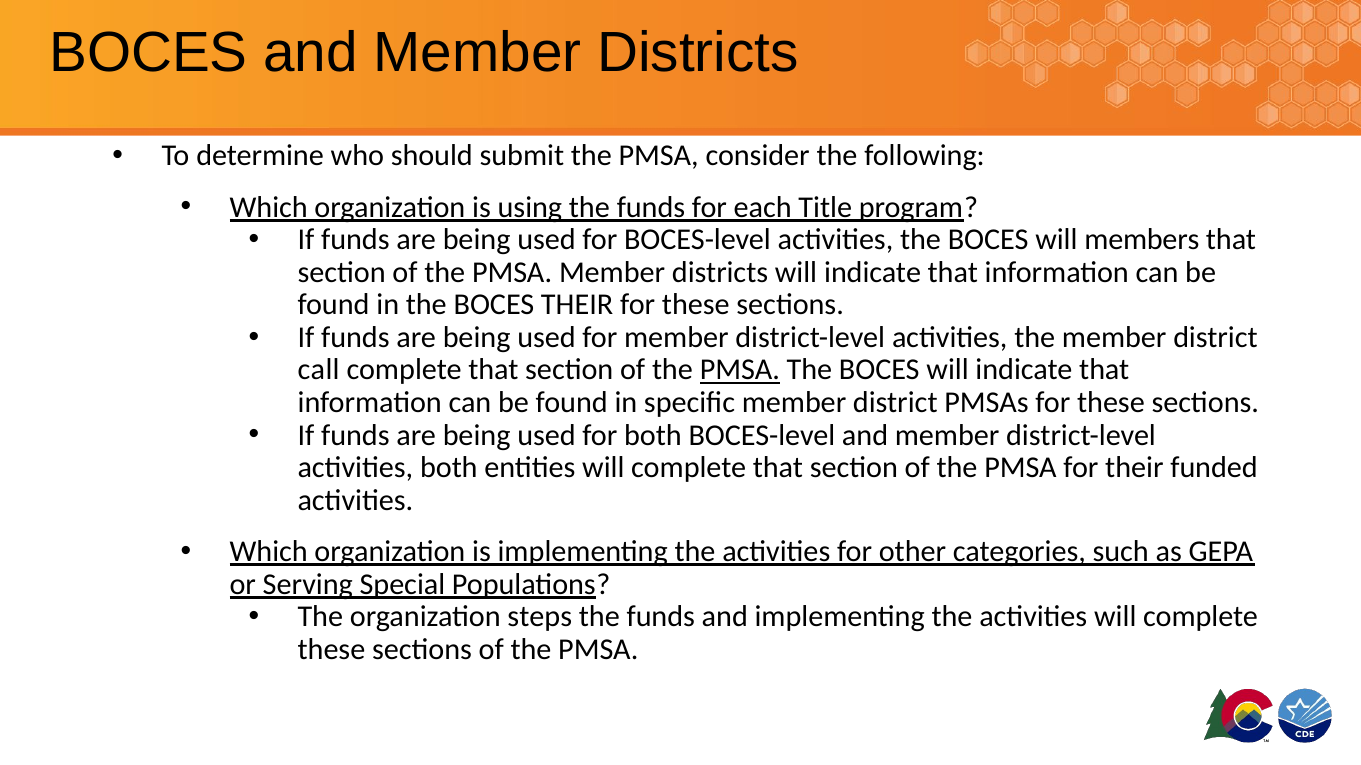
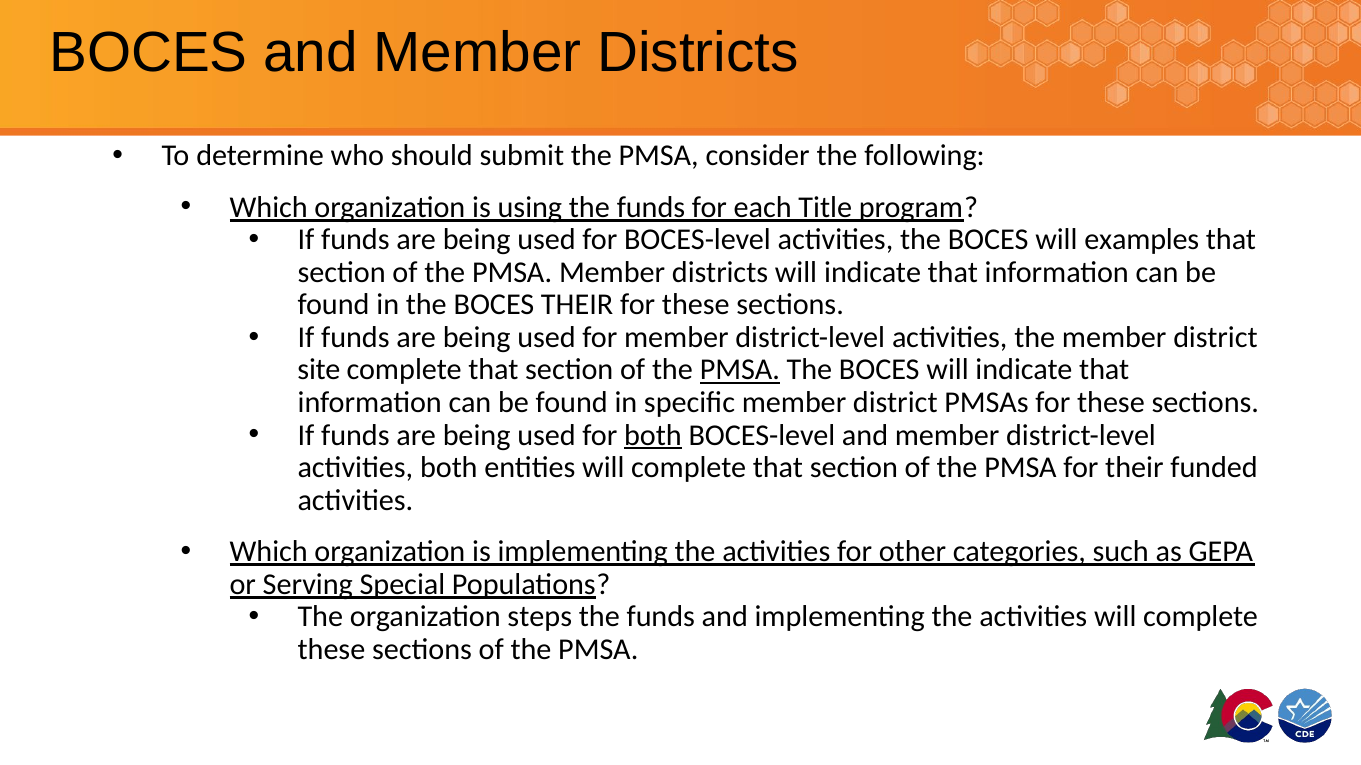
members: members -> examples (1142, 240)
call: call -> site (319, 370)
both underline: none -> present (653, 435)
